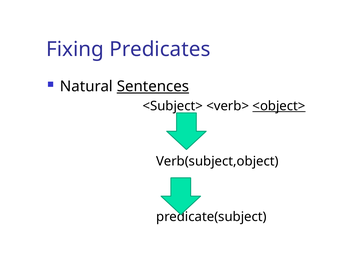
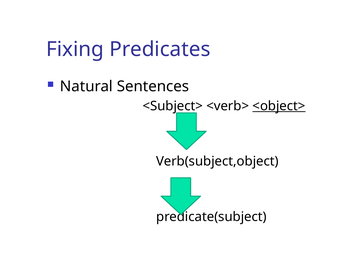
Sentences underline: present -> none (153, 87)
